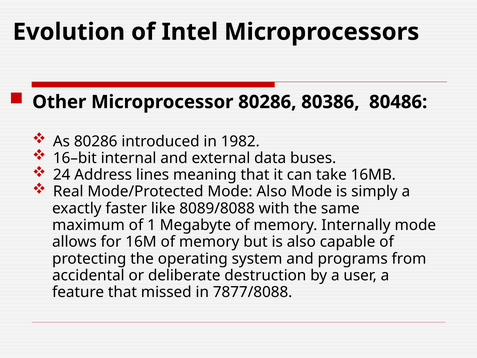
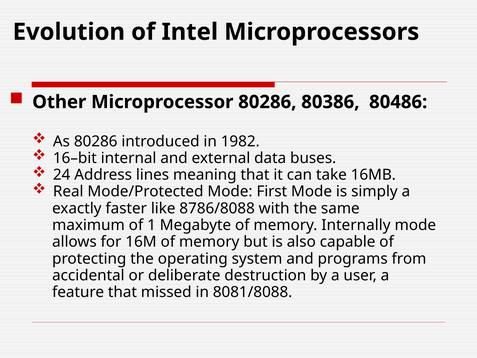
Mode Also: Also -> First (272, 191)
8089/8088: 8089/8088 -> 8786/8088 (217, 208)
7877/8088: 7877/8088 -> 8081/8088 (253, 292)
